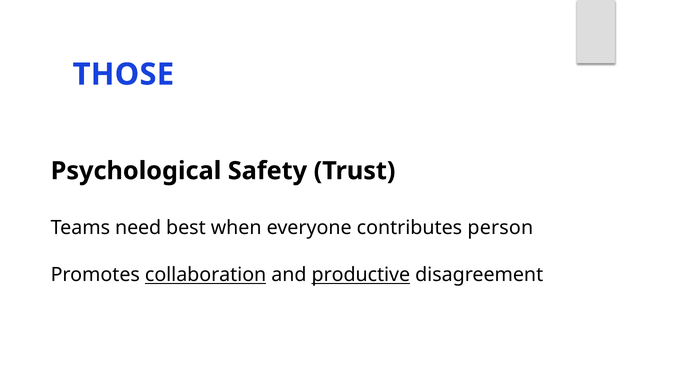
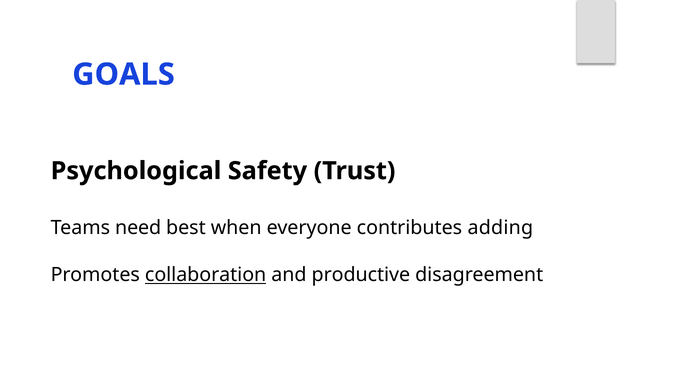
THOSE: THOSE -> GOALS (124, 74)
person: person -> adding (500, 228)
productive underline: present -> none (361, 275)
